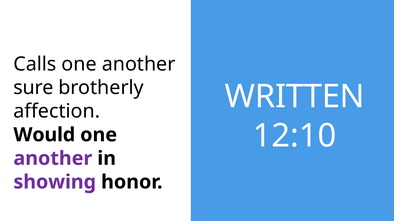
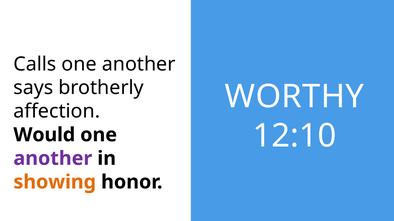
sure: sure -> says (33, 88)
WRITTEN: WRITTEN -> WORTHY (294, 97)
showing colour: purple -> orange (55, 182)
